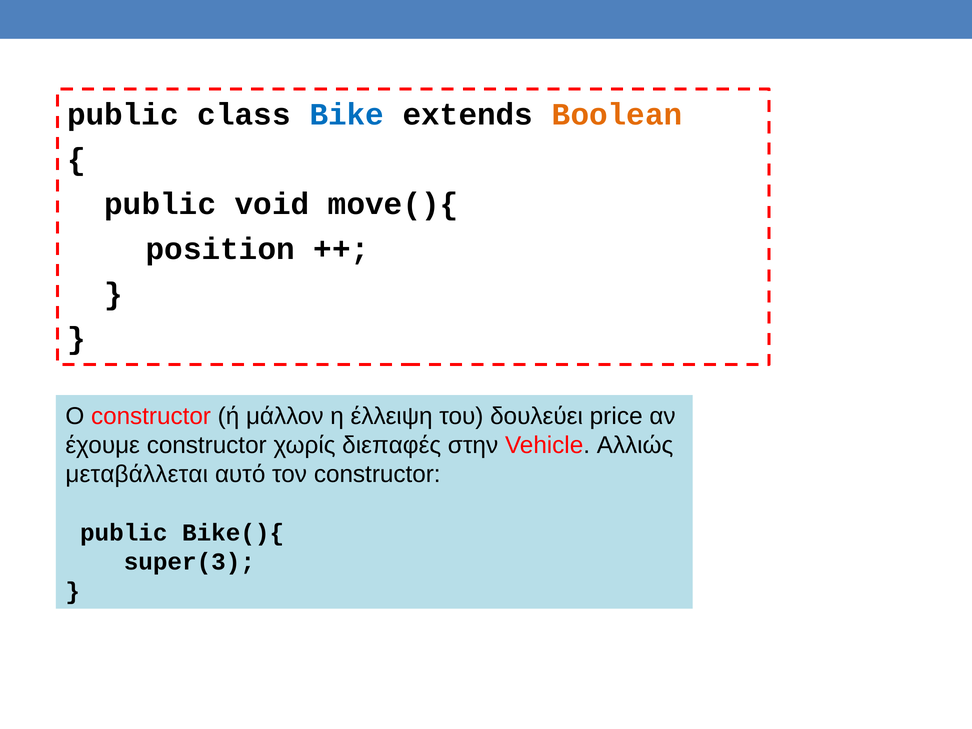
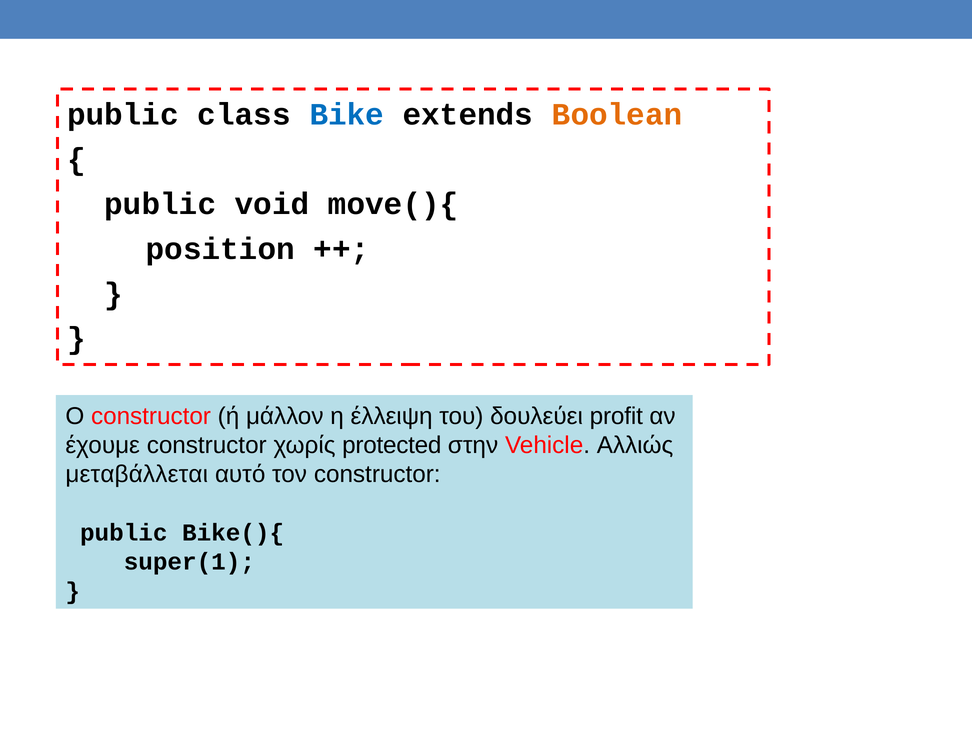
price: price -> profit (616, 416)
διεπαφές: διεπαφές -> protected (392, 445)
super(3: super(3 -> super(1 (189, 562)
